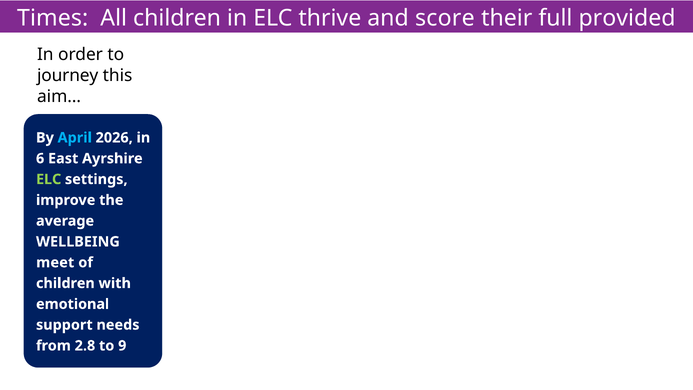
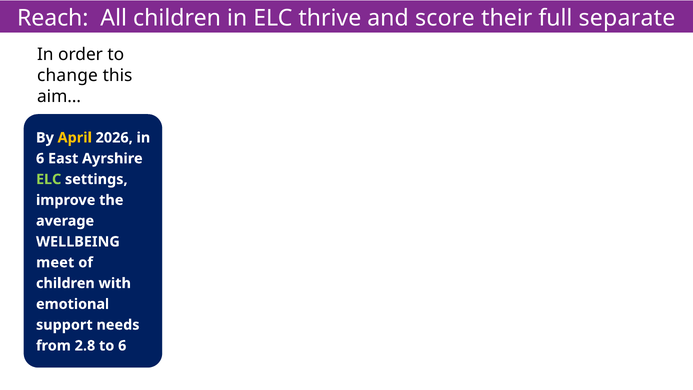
Times: Times -> Reach (53, 18)
provided: provided -> separate (627, 18)
journey: journey -> change (67, 76)
April colour: light blue -> yellow (75, 138)
to 9: 9 -> 6 (122, 346)
